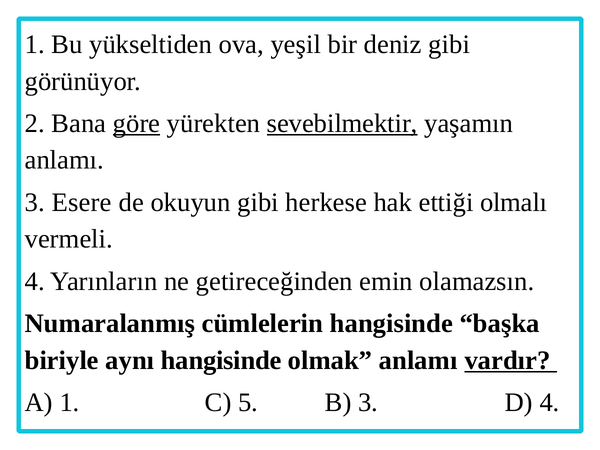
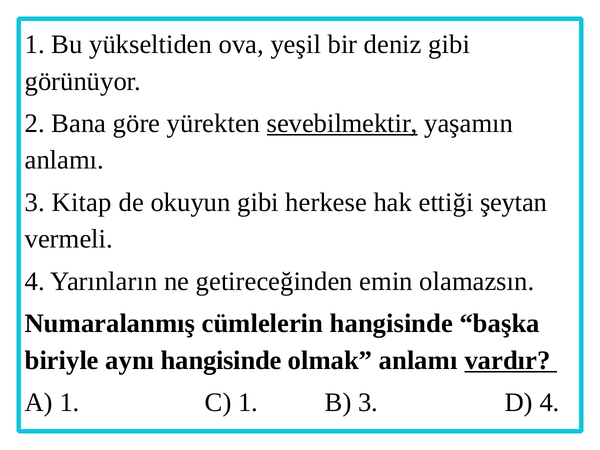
göre underline: present -> none (137, 123)
Esere: Esere -> Kitap (82, 202)
olmalı: olmalı -> şeytan (514, 202)
C 5: 5 -> 1 (248, 402)
